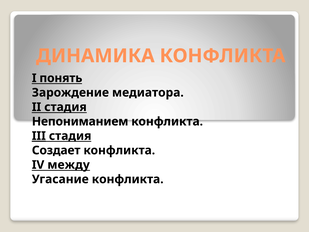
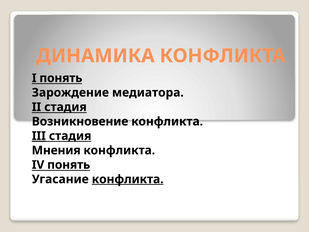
Непониманием: Непониманием -> Возникновение (80, 121)
Создает: Создает -> Мнения (56, 150)
IV между: между -> понять (69, 165)
конфликта underline: none -> present (128, 179)
